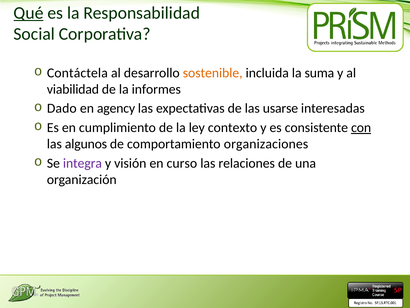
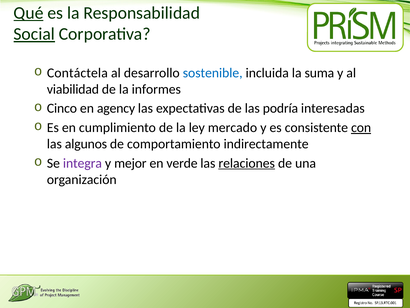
Social underline: none -> present (34, 34)
sostenible colour: orange -> blue (213, 73)
Dado: Dado -> Cinco (62, 108)
usarse: usarse -> podría (280, 108)
contexto: contexto -> mercado (232, 127)
organizaciones: organizaciones -> indirectamente (266, 144)
visión: visión -> mejor (130, 163)
curso: curso -> verde (182, 163)
relaciones underline: none -> present (247, 163)
